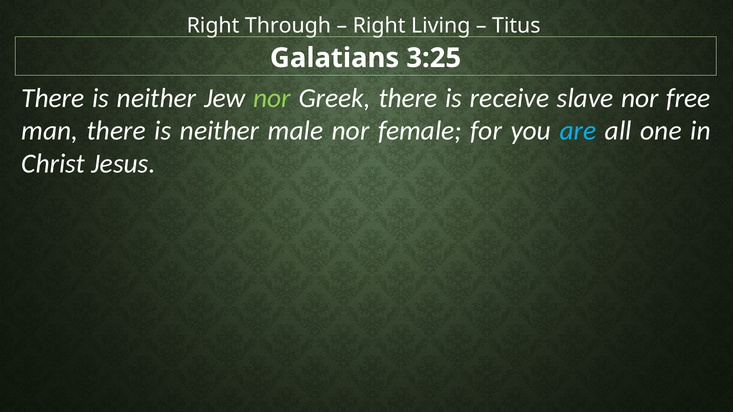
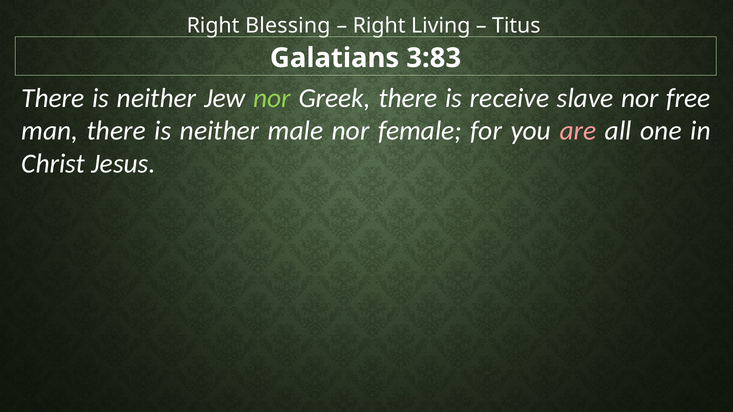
Through: Through -> Blessing (288, 26)
3:25: 3:25 -> 3:83 (434, 58)
are colour: light blue -> pink (578, 131)
